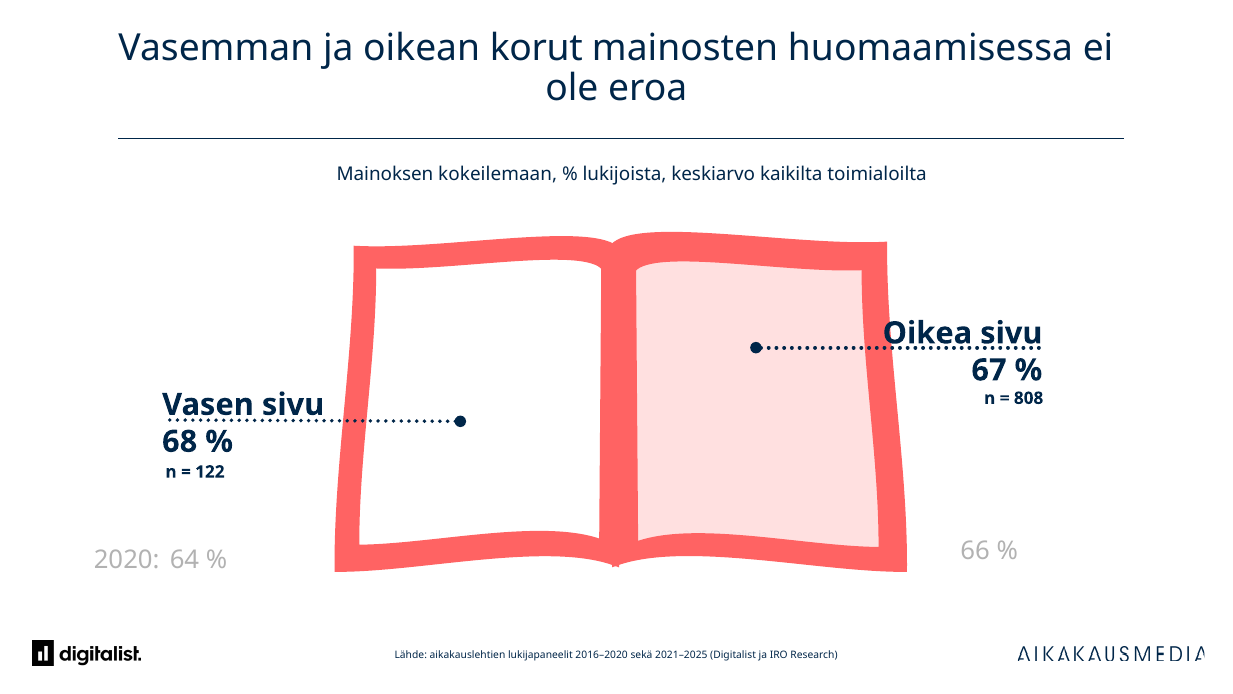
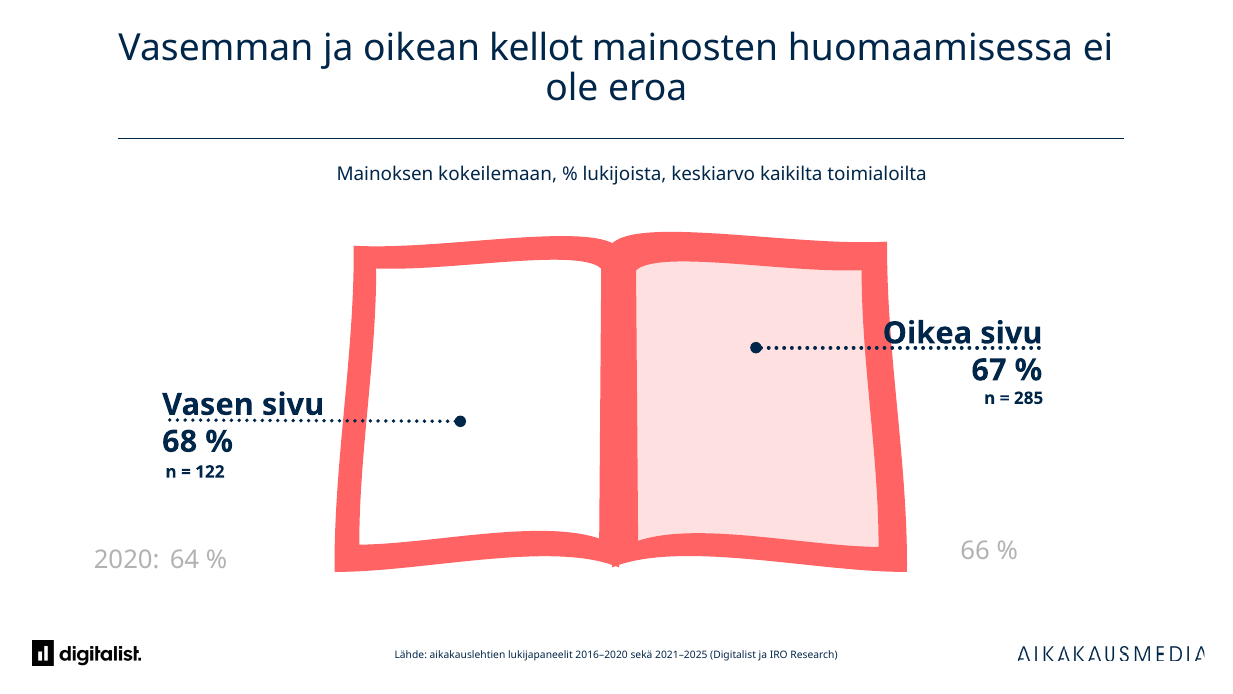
korut: korut -> kellot (536, 48)
808: 808 -> 285 (1029, 398)
